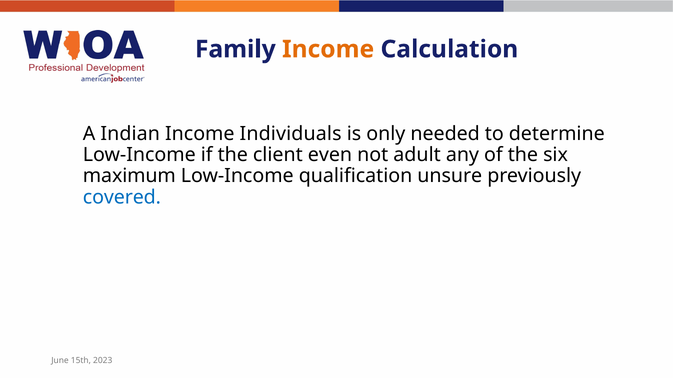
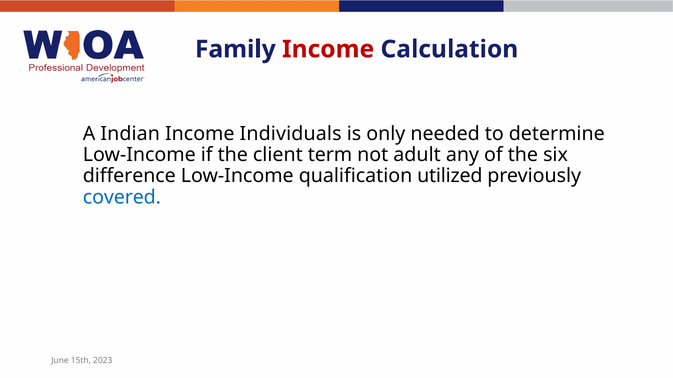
Income colour: orange -> red (328, 49)
even: even -> term (330, 155)
maximum: maximum -> difference (129, 176)
unsure: unsure -> utilized (450, 176)
